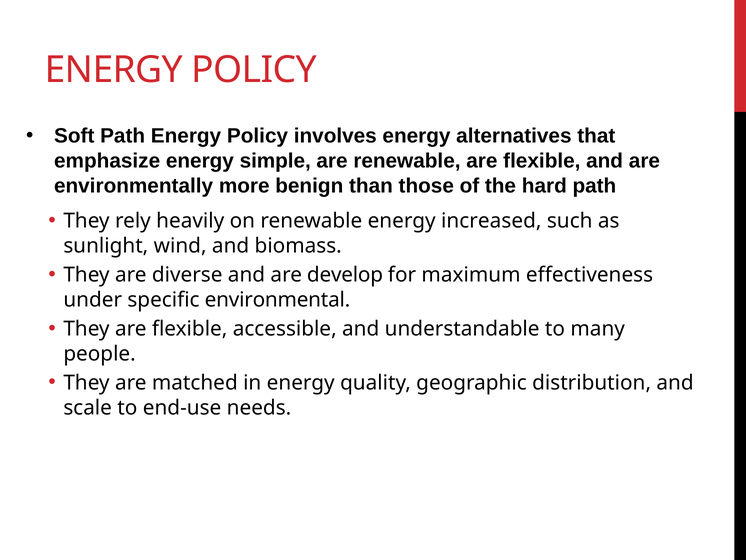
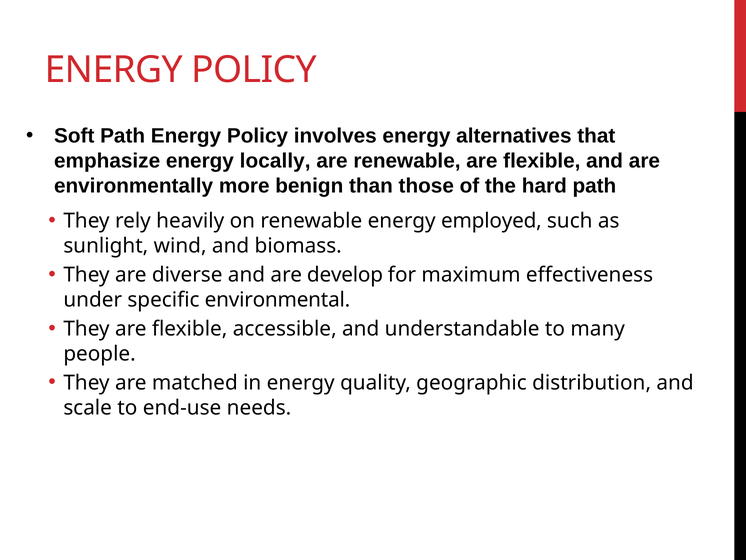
simple: simple -> locally (275, 161)
increased: increased -> employed (491, 221)
